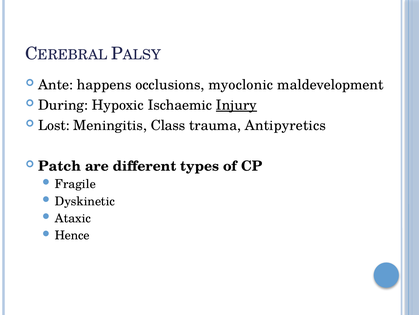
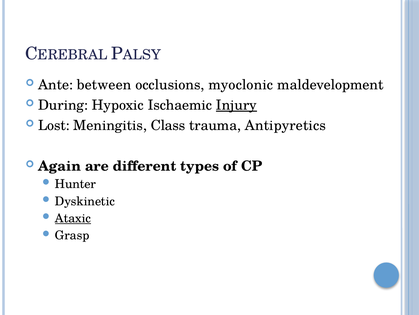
happens: happens -> between (104, 85)
Patch: Patch -> Again (60, 166)
Fragile: Fragile -> Hunter (75, 184)
Ataxic underline: none -> present (73, 218)
Hence: Hence -> Grasp (72, 235)
